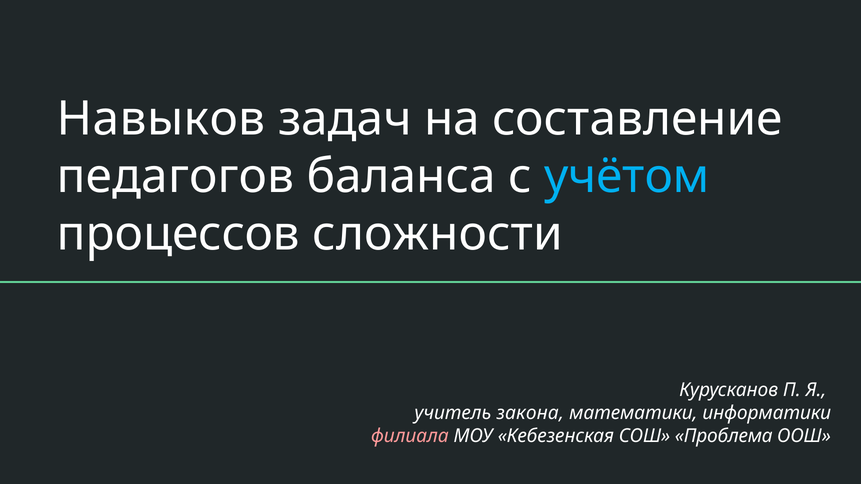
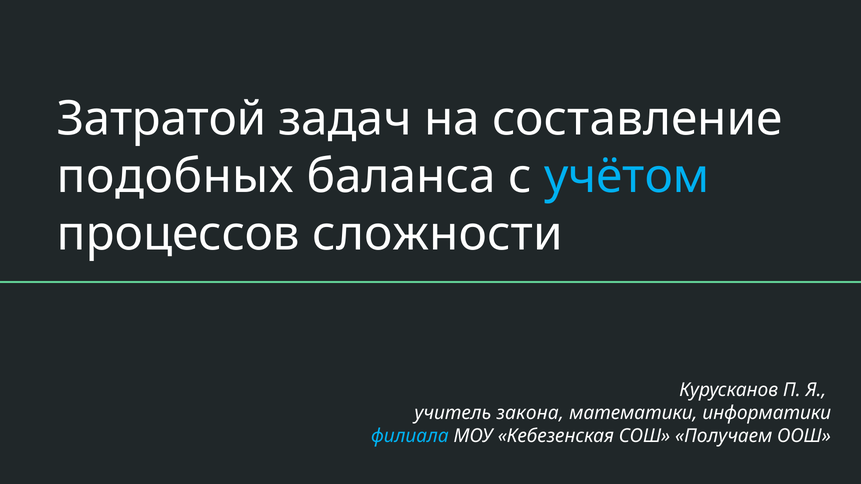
Навыков: Навыков -> Затратой (161, 119)
педагогов: педагогов -> подобных (175, 177)
филиала colour: pink -> light blue (410, 436)
Проблема: Проблема -> Получаем (724, 436)
